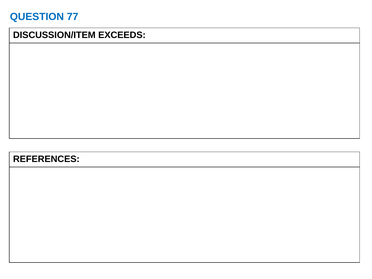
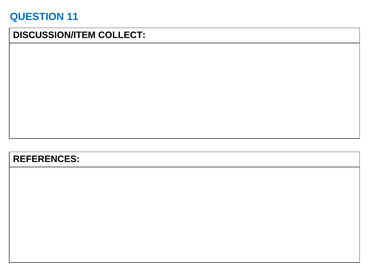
77: 77 -> 11 (73, 17)
EXCEEDS: EXCEEDS -> COLLECT (122, 35)
